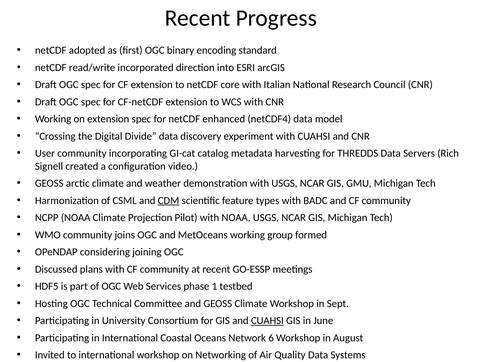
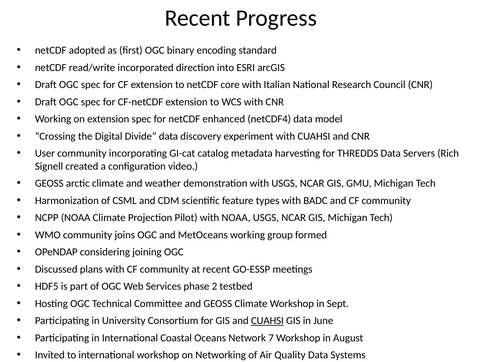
CDM underline: present -> none (169, 200)
1: 1 -> 2 (215, 286)
6: 6 -> 7 (271, 337)
